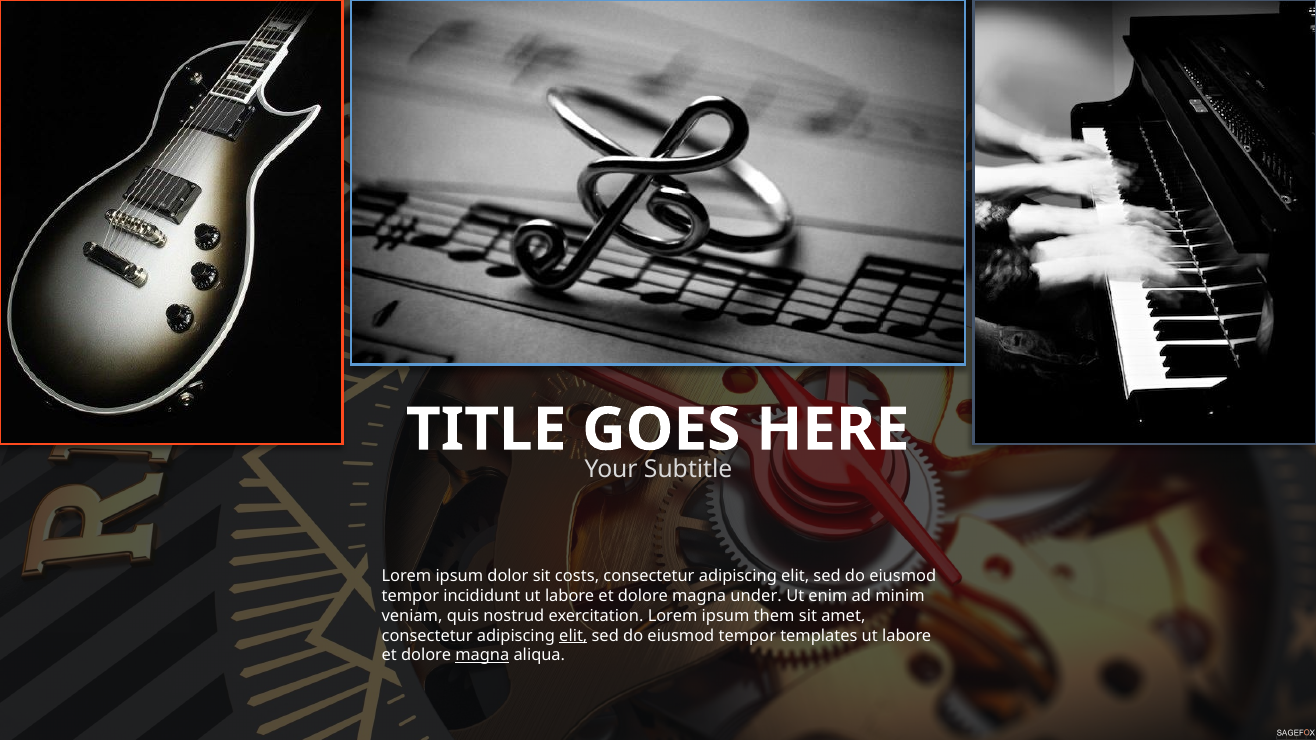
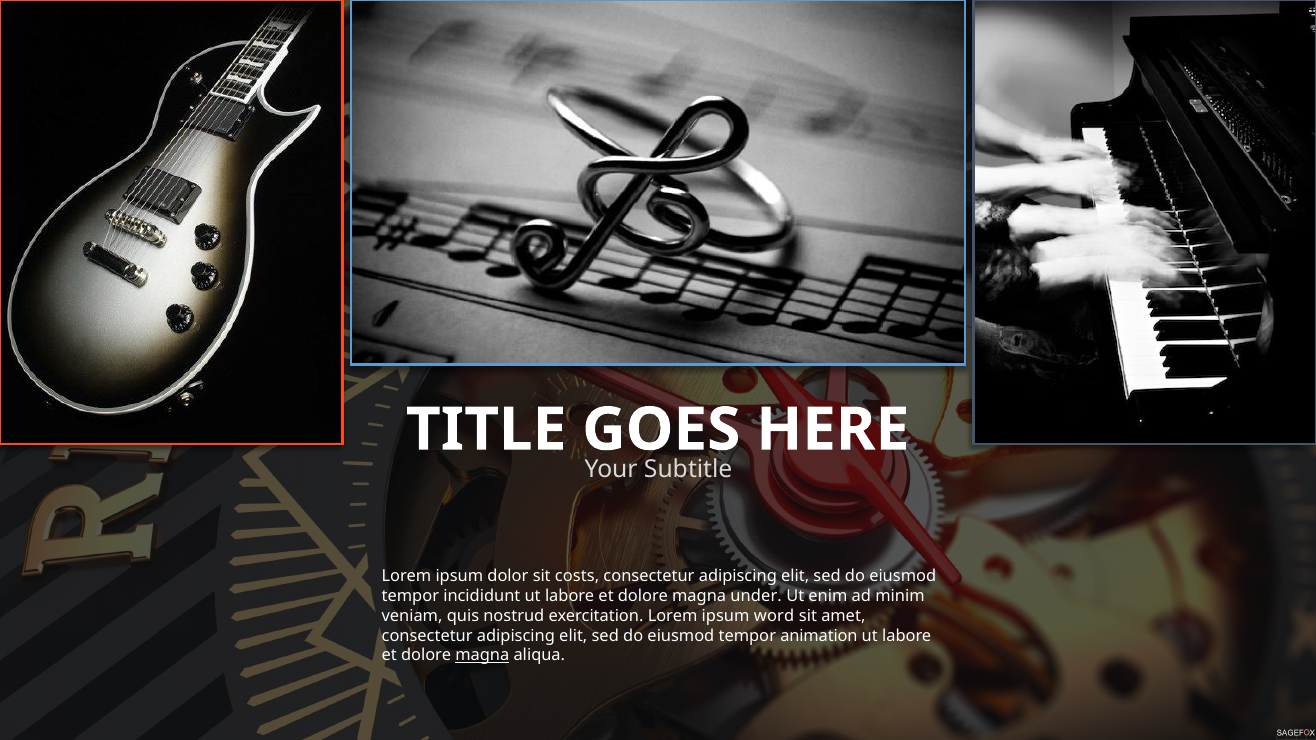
them: them -> word (774, 616)
elit underline: present -> none (573, 636)
templates: templates -> animation (819, 636)
